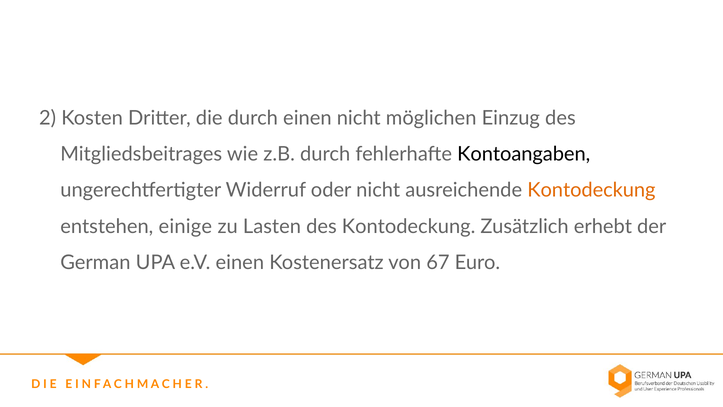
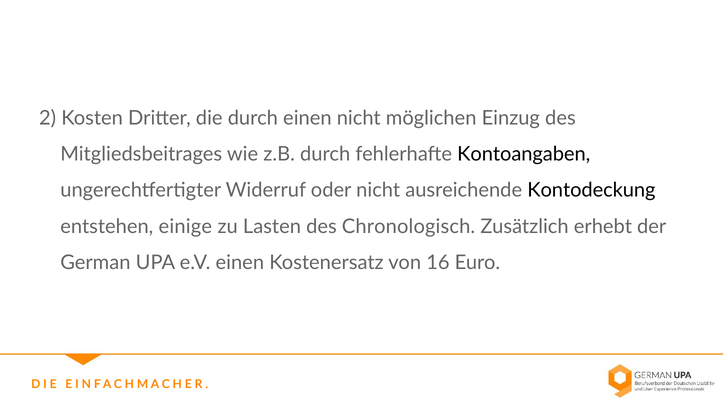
Kontodeckung colour: orange -> black (591, 190)
des Kontodeckung: Kontodeckung -> Chronologisch (409, 226)
67: 67 -> 16 (438, 262)
